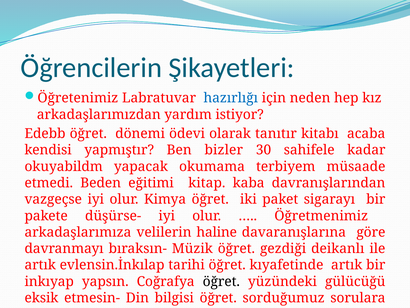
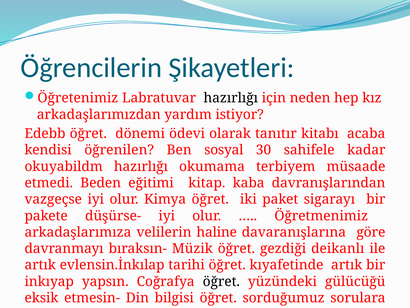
hazırlığı colour: blue -> black (231, 98)
yapmıştır: yapmıştır -> öğrenilen (119, 150)
bizler: bizler -> sosyal (224, 150)
okuyabildm yapacak: yapacak -> hazırlığı (141, 166)
